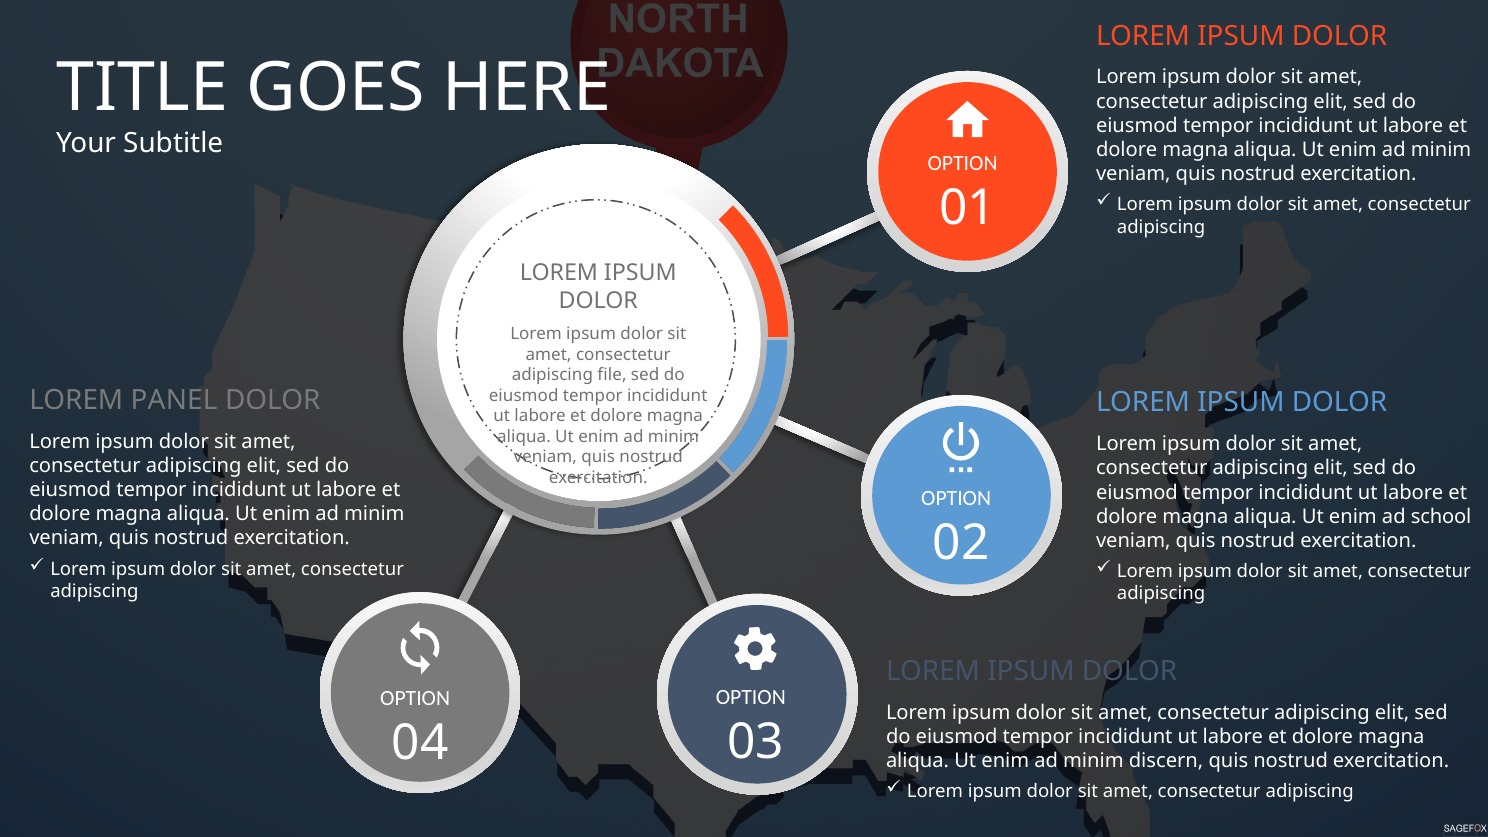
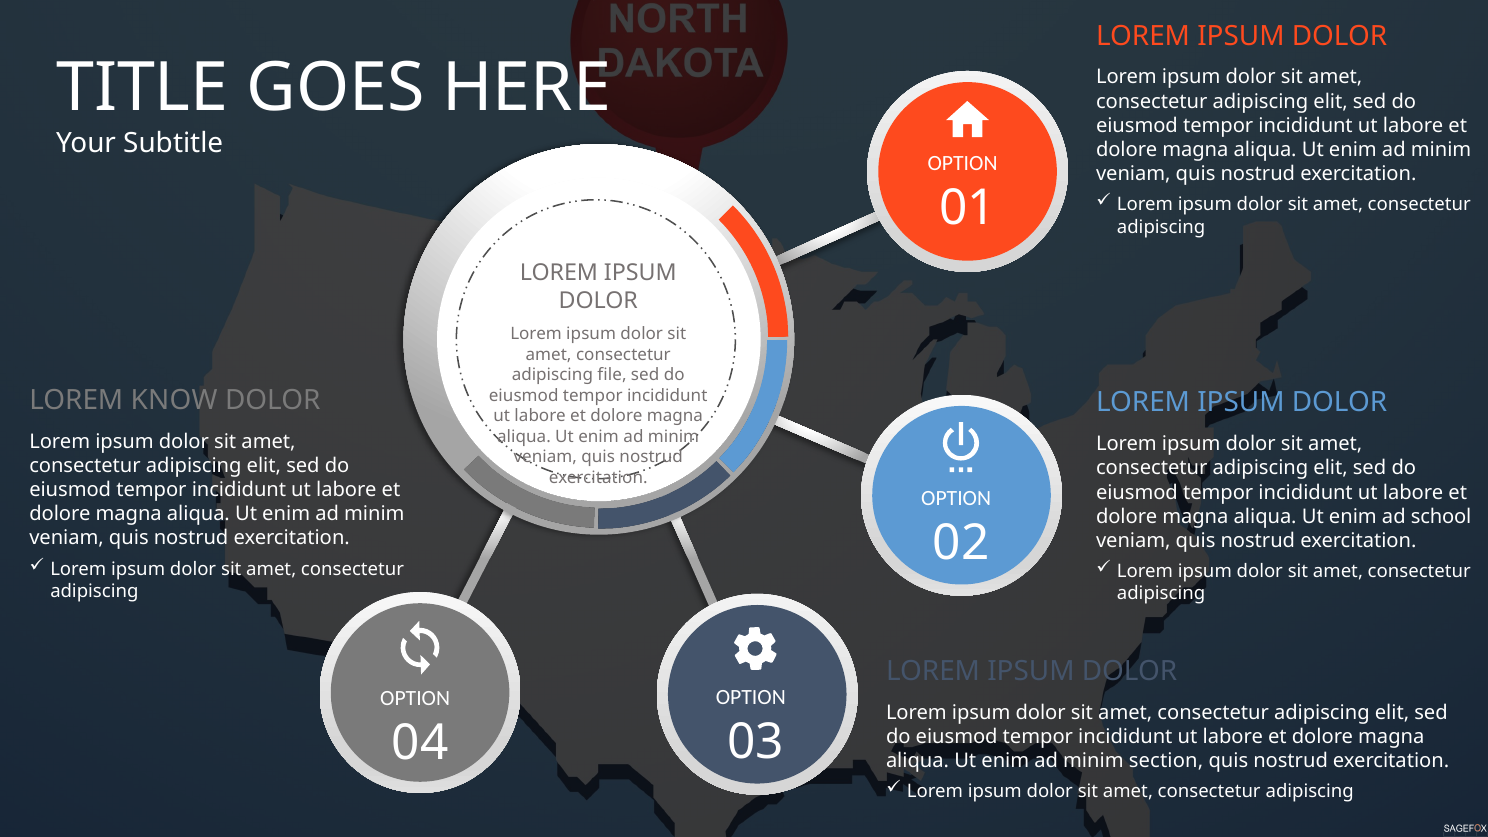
PANEL: PANEL -> KNOW (174, 400)
discern: discern -> section (1166, 761)
